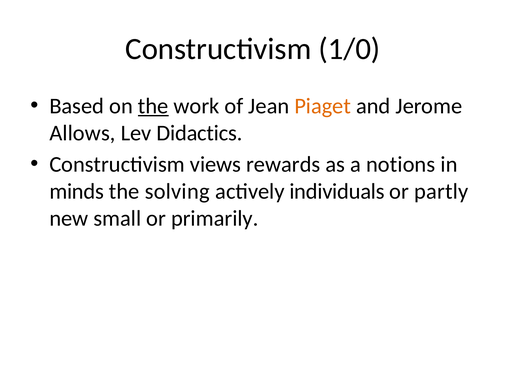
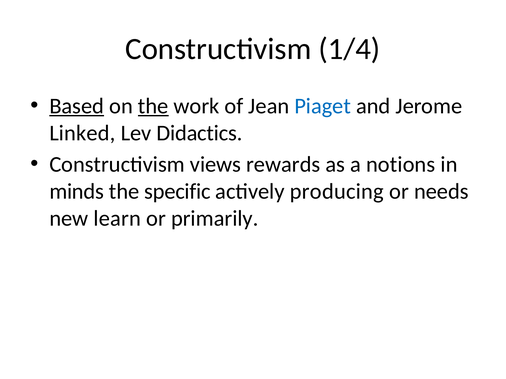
1/0: 1/0 -> 1/4 (349, 49)
Based underline: none -> present (77, 106)
Piaget colour: orange -> blue (323, 106)
Allows: Allows -> Linked (82, 133)
solving: solving -> specific (177, 192)
individuals: individuals -> producing (337, 192)
partly: partly -> needs (441, 192)
small: small -> learn (117, 219)
